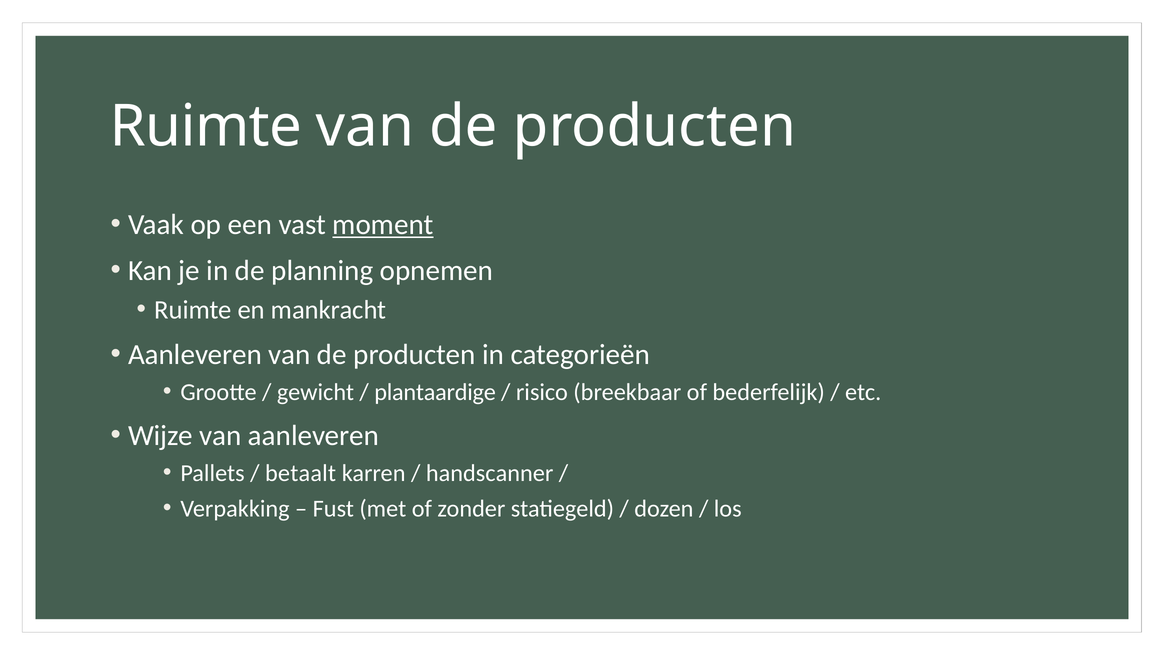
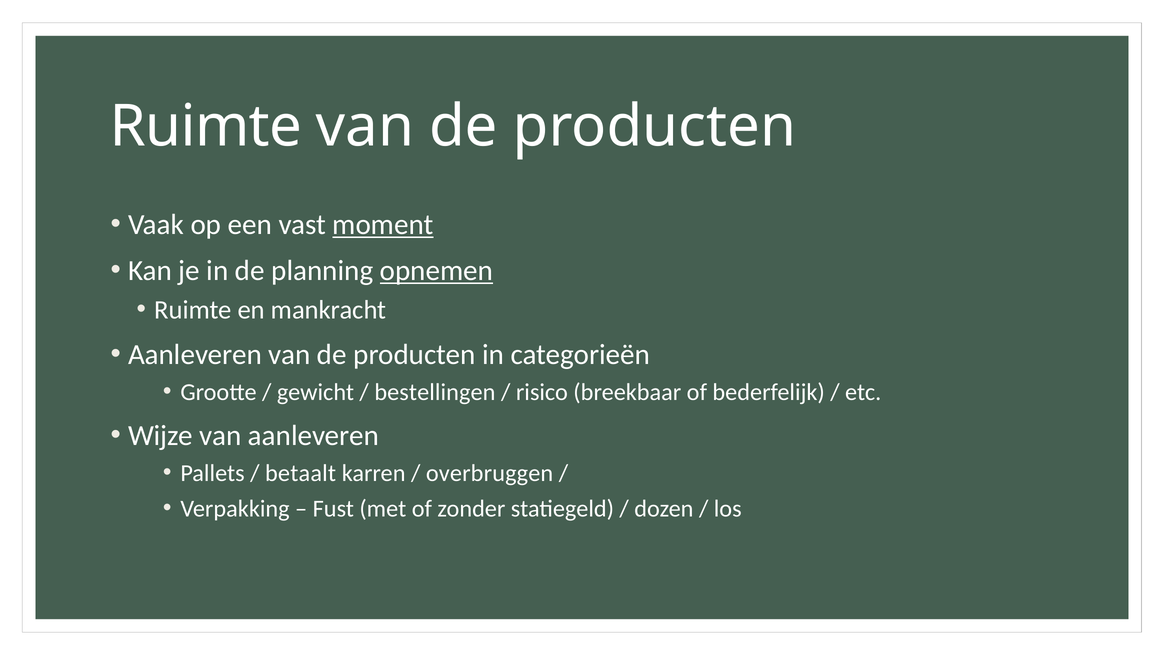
opnemen underline: none -> present (437, 271)
plantaardige: plantaardige -> bestellingen (435, 392)
handscanner: handscanner -> overbruggen (490, 473)
